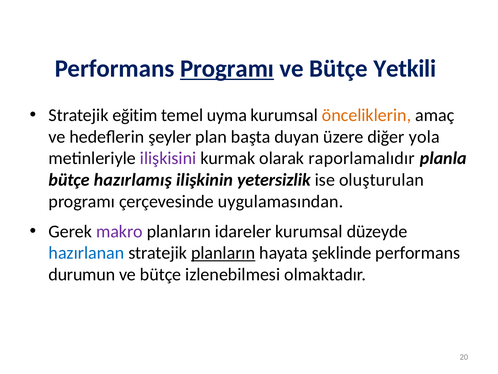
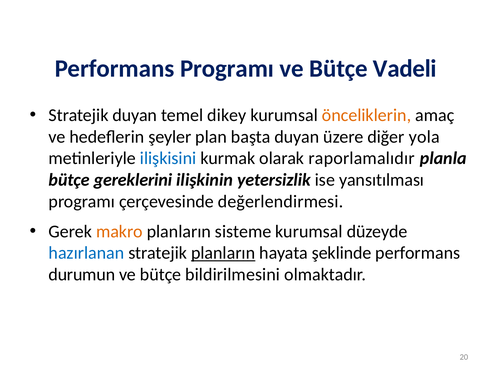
Programı underline: present -> none (227, 69)
Yetkili: Yetkili -> Vadeli (405, 69)
Stratejik eğitim: eğitim -> duyan (135, 115)
uyma: uyma -> dikey (227, 115)
ilişkisini colour: purple -> blue (168, 158)
hazırlamış: hazırlamış -> gereklerini (133, 180)
oluşturulan: oluşturulan -> yansıtılması (382, 180)
uygulamasından: uygulamasından -> değerlendirmesi (281, 201)
makro colour: purple -> orange (119, 231)
idareler: idareler -> sisteme (243, 231)
izlenebilmesi: izlenebilmesi -> bildirilmesini (233, 274)
